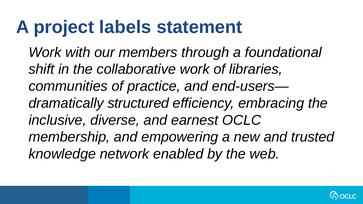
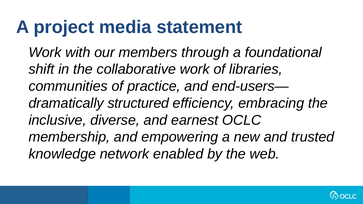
labels: labels -> media (125, 27)
